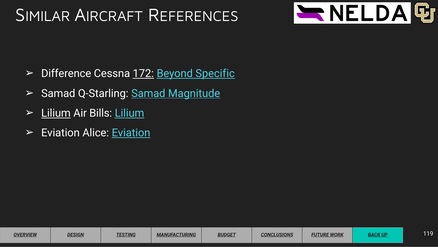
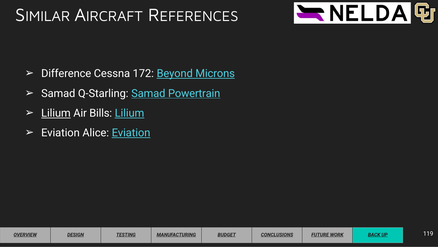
172 underline: present -> none (143, 73)
Specific: Specific -> Microns (215, 73)
Magnitude: Magnitude -> Powertrain (194, 93)
